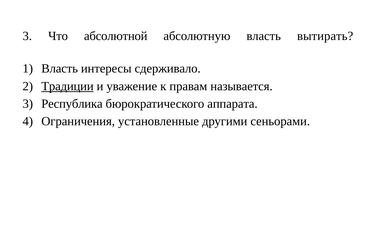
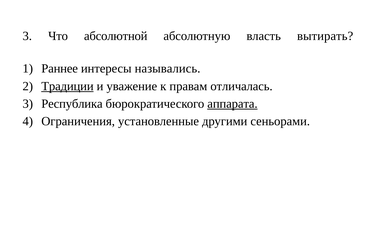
Власть: Власть -> Раннее (60, 69)
сдерживало: сдерживало -> назывались (168, 69)
называется: называется -> отличалась (241, 86)
аппарата underline: none -> present (232, 104)
